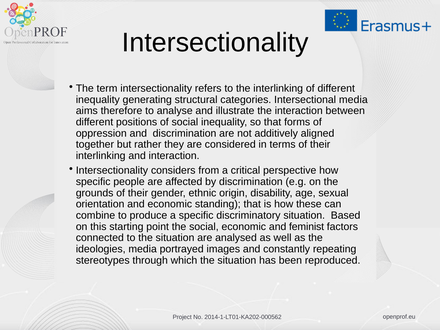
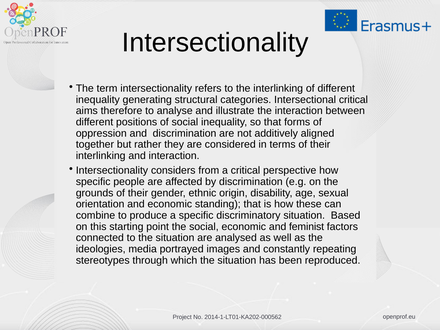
Intersectional media: media -> critical (353, 100)
